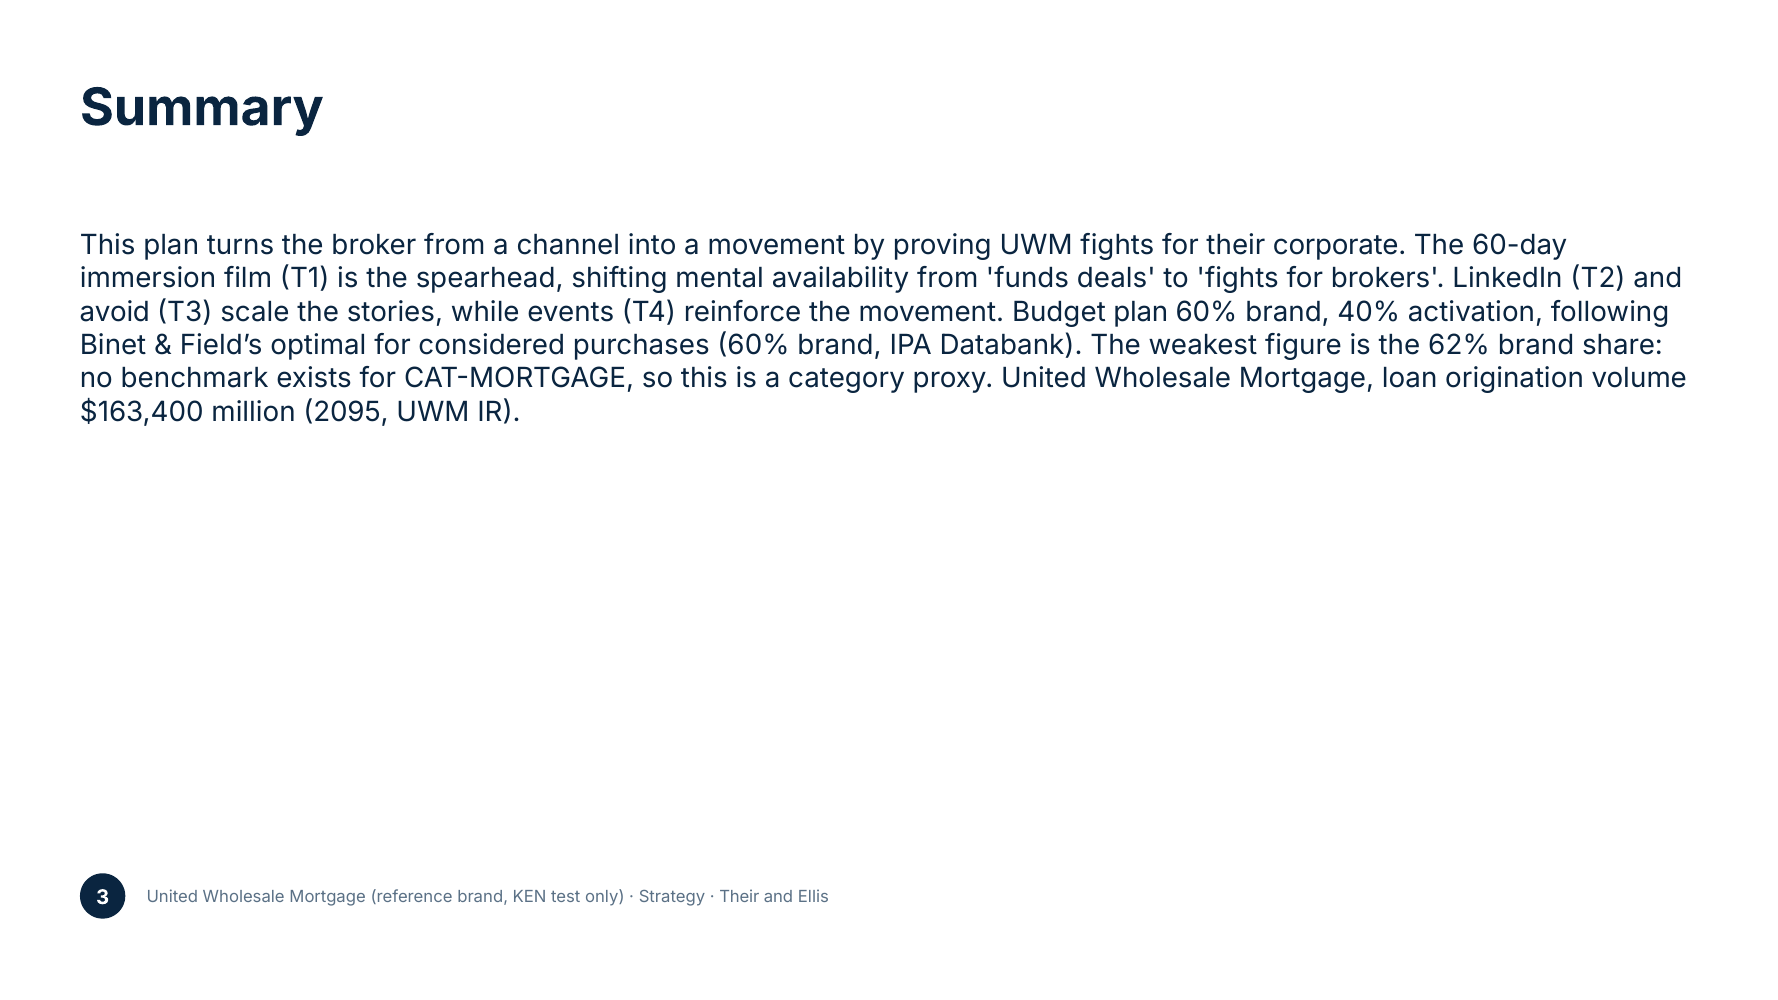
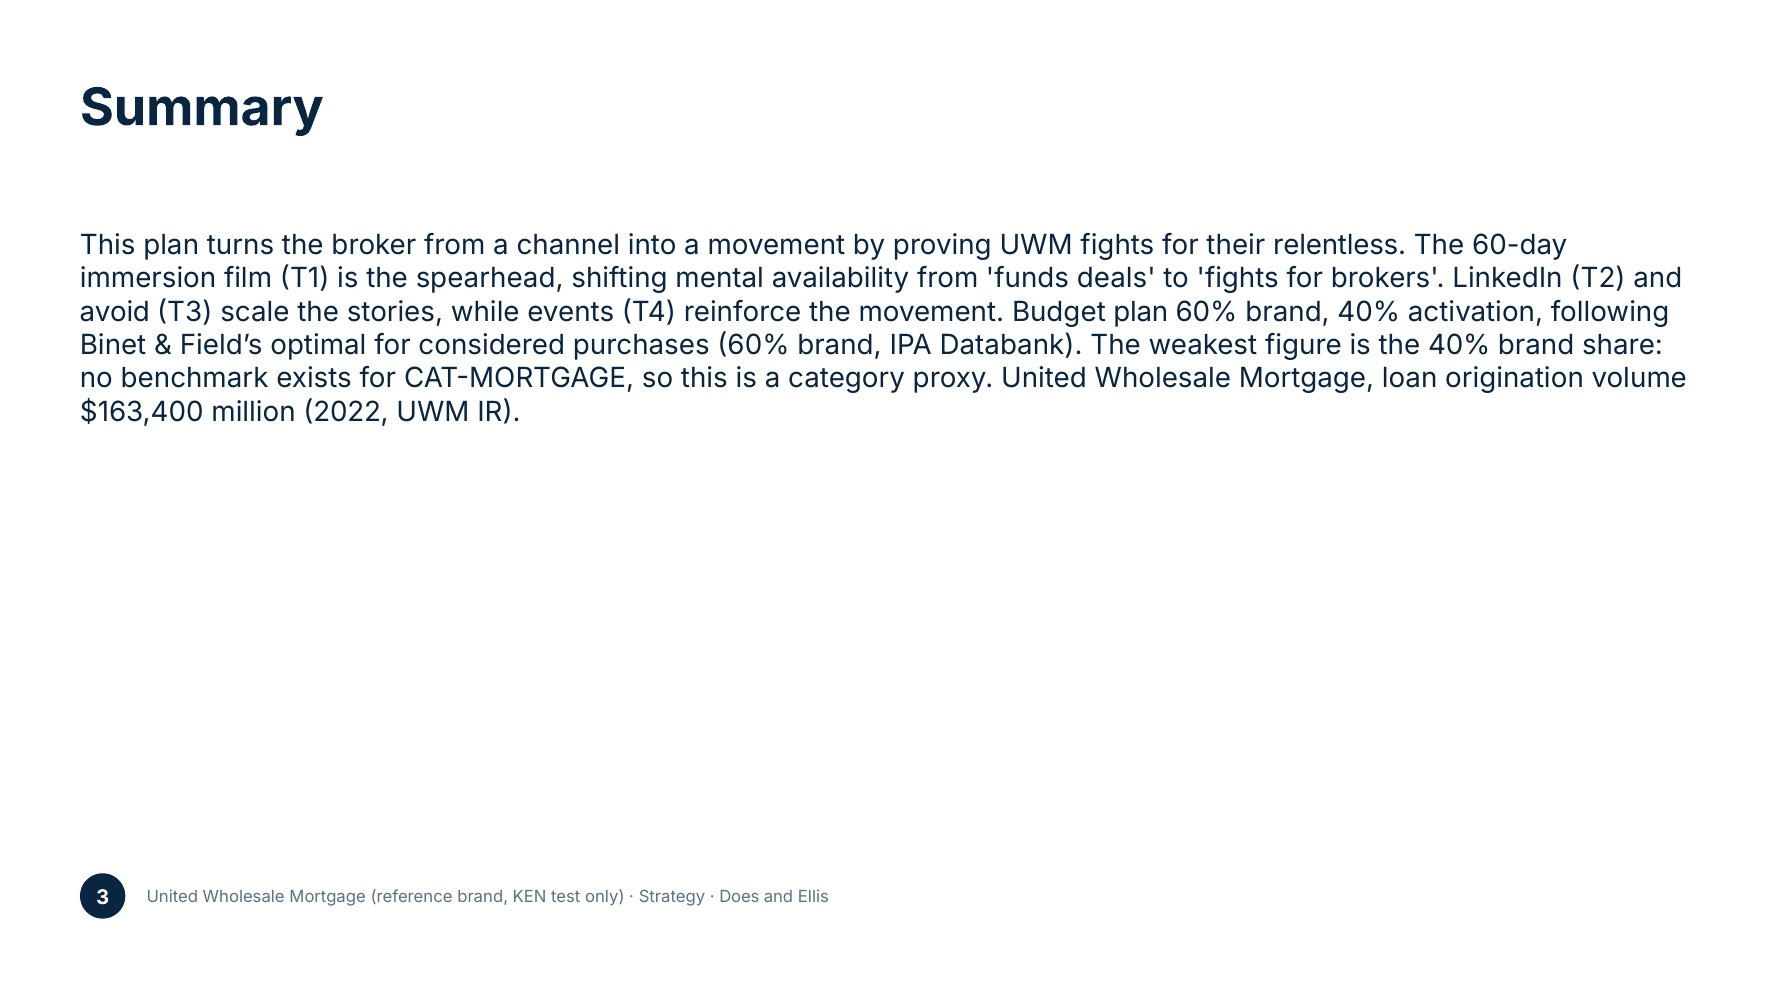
corporate: corporate -> relentless (1340, 245)
the 62%: 62% -> 40% (1459, 345)
2095: 2095 -> 2022 (346, 412)
Their: Their -> Does (739, 897)
